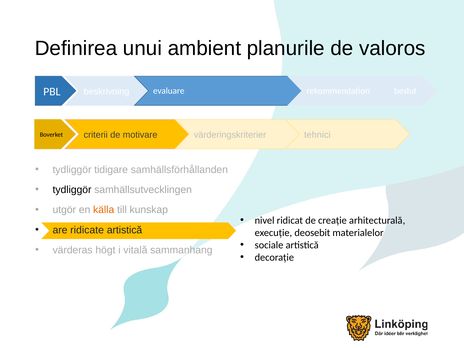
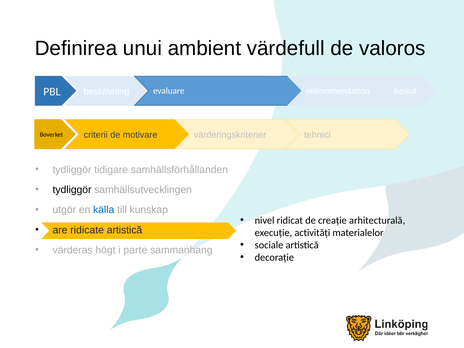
planurile: planurile -> värdefull (286, 48)
källa colour: orange -> blue (104, 210)
deosebit: deosebit -> activități (312, 233)
vitală: vitală -> parte (135, 250)
